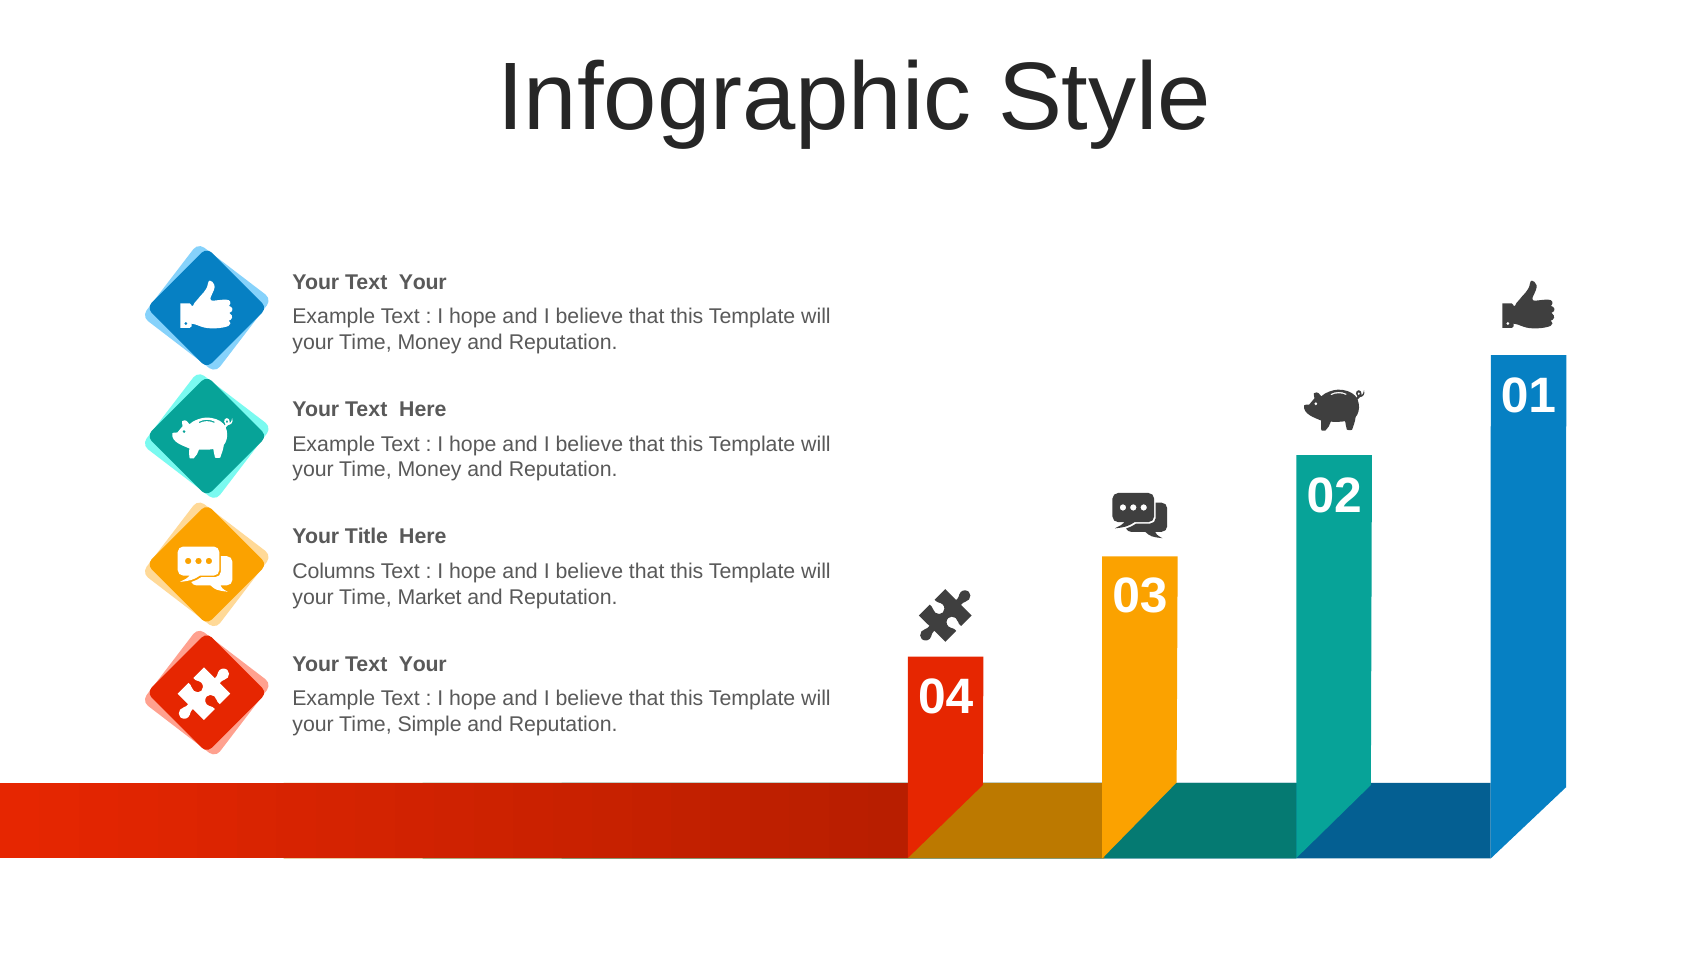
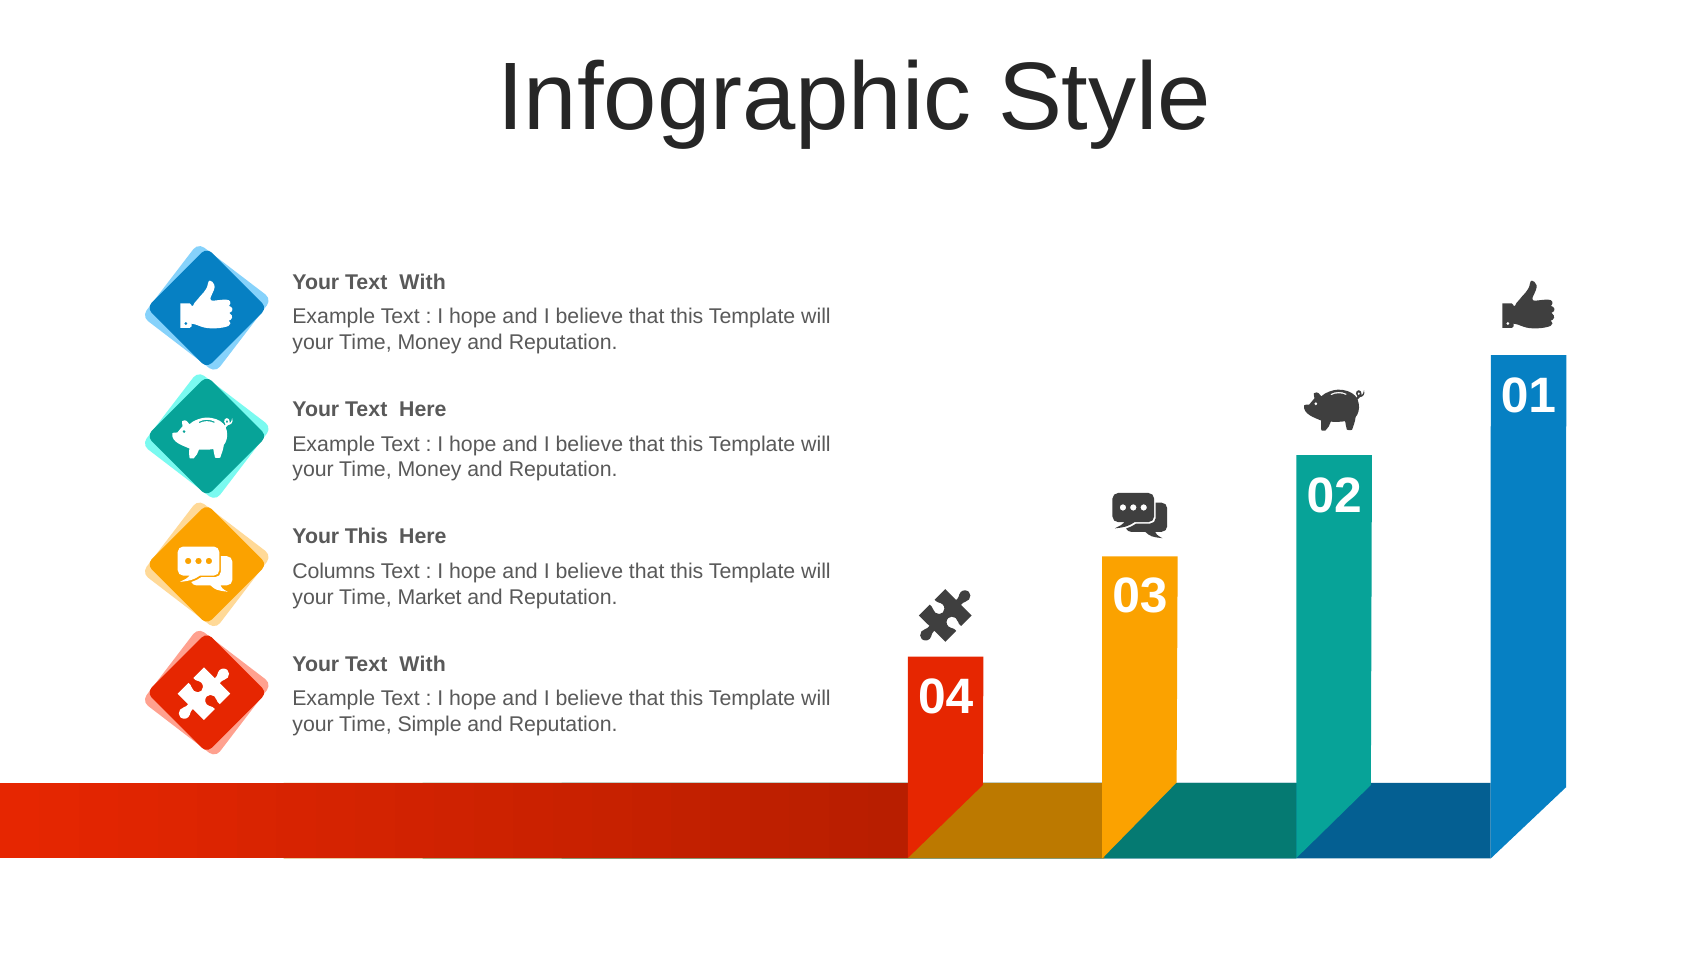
Your: Your -> With (423, 282)
Your Title: Title -> This (366, 537)
Your: Your -> With (423, 664)
